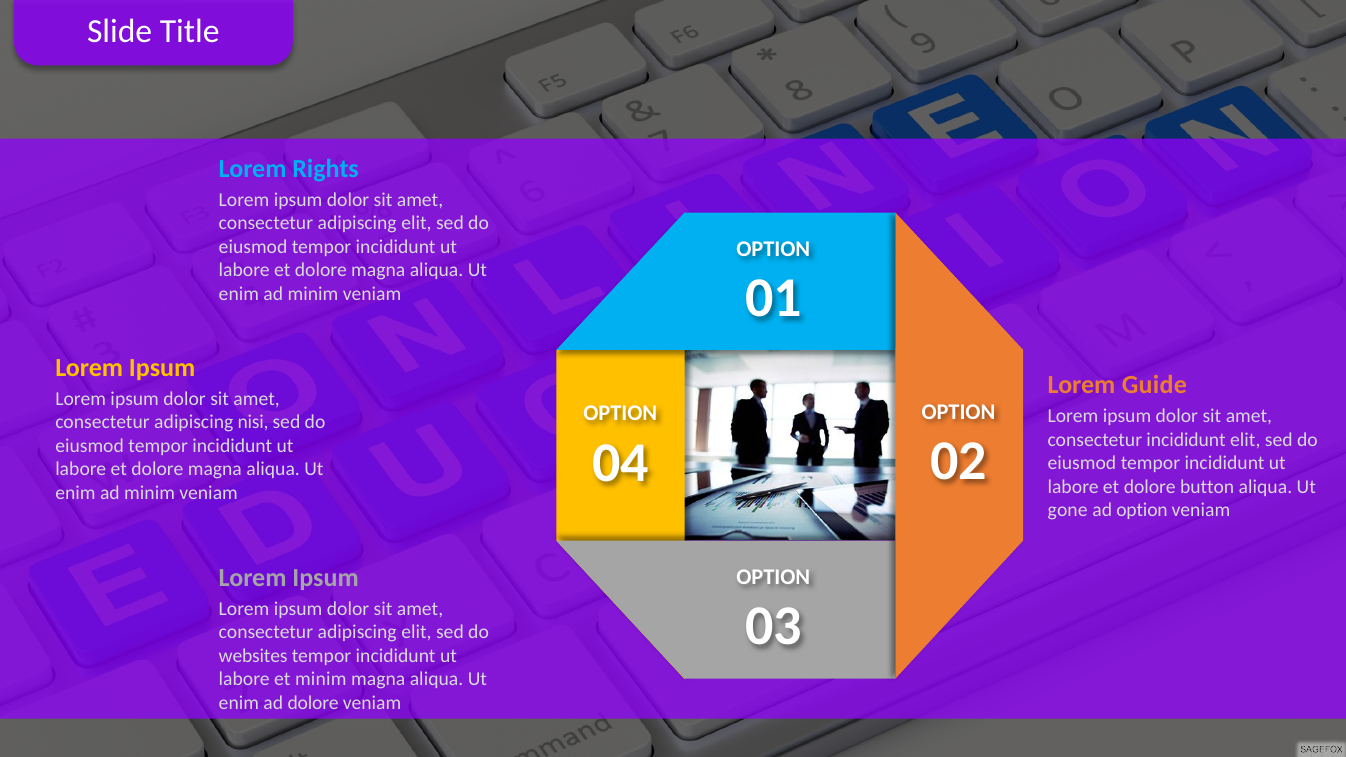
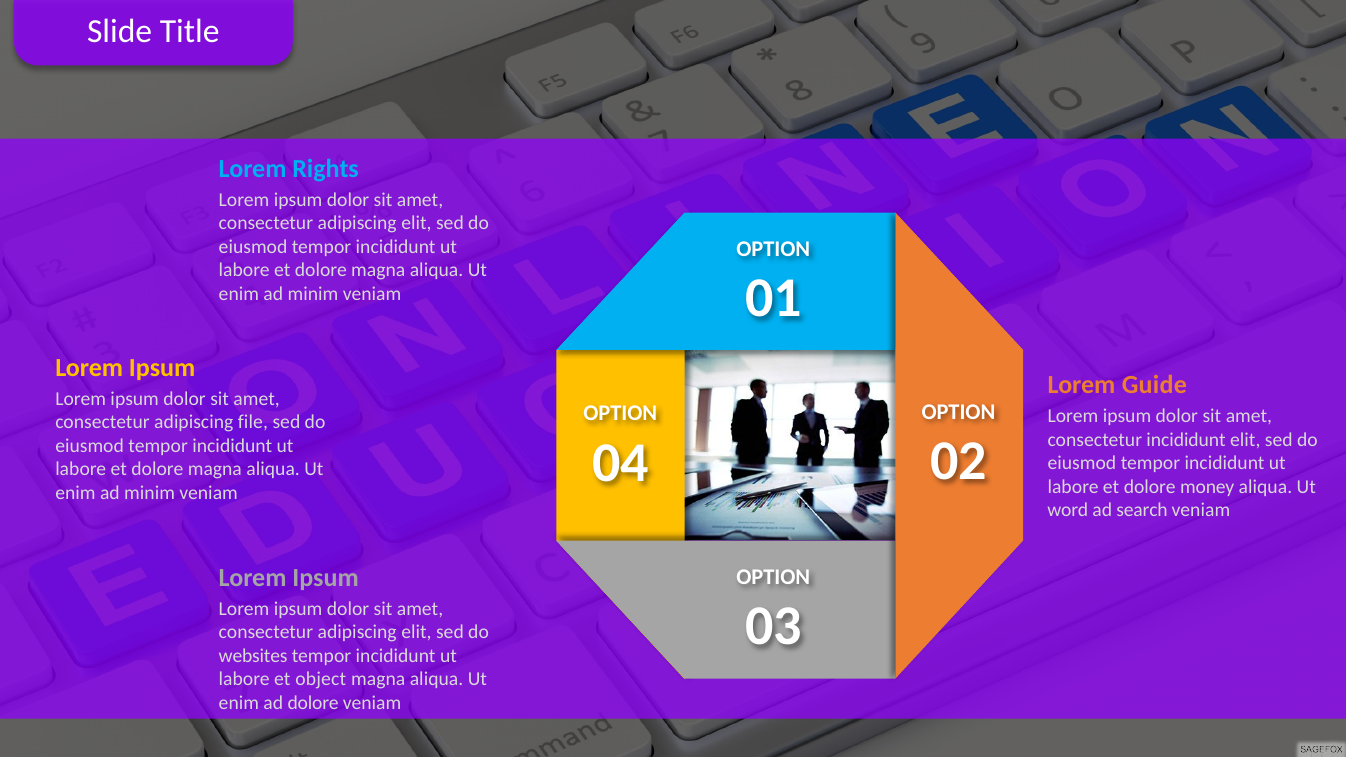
nisi: nisi -> file (253, 422)
button: button -> money (1207, 487)
gone: gone -> word (1068, 511)
ad option: option -> search (1142, 511)
et minim: minim -> object (321, 680)
